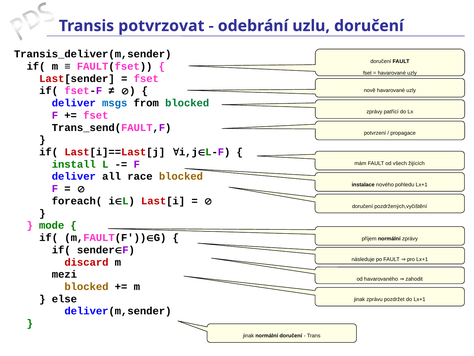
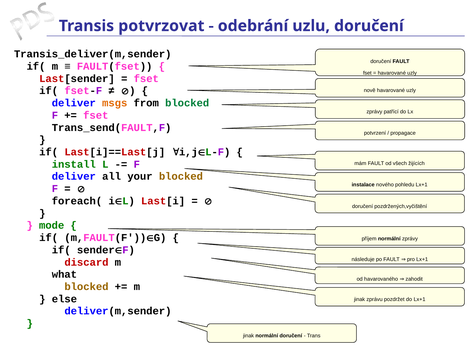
msgs colour: blue -> orange (115, 103)
race: race -> your (140, 176)
mezi: mezi -> what (64, 274)
